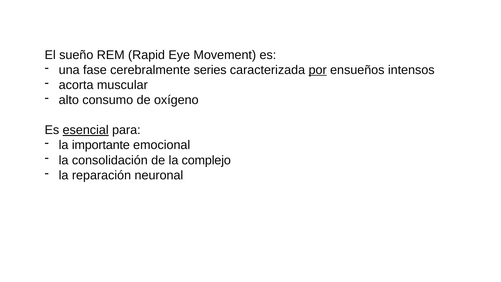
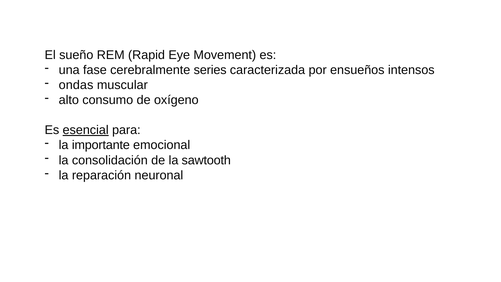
por underline: present -> none (318, 70)
acorta: acorta -> ondas (76, 85)
complejo: complejo -> sawtooth (206, 160)
